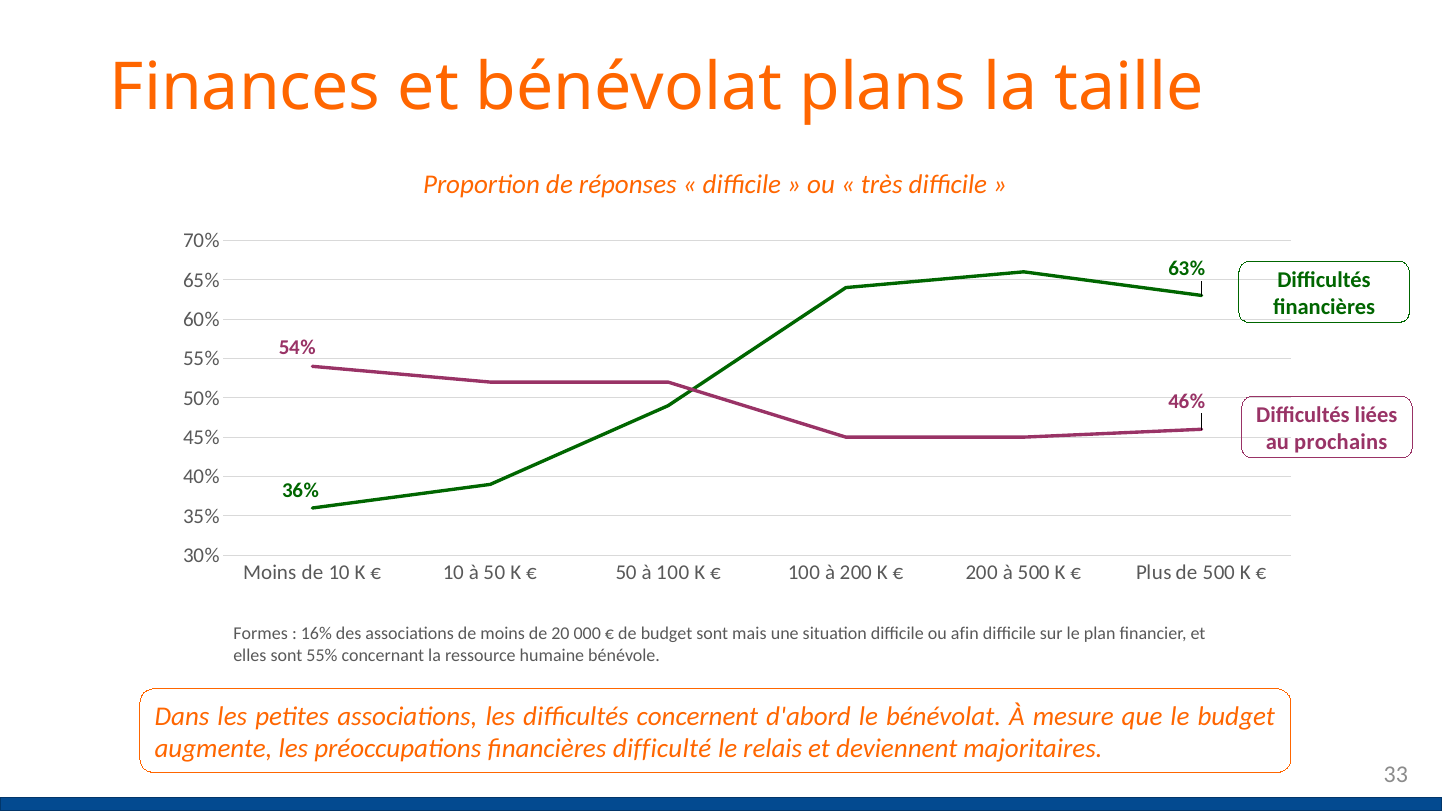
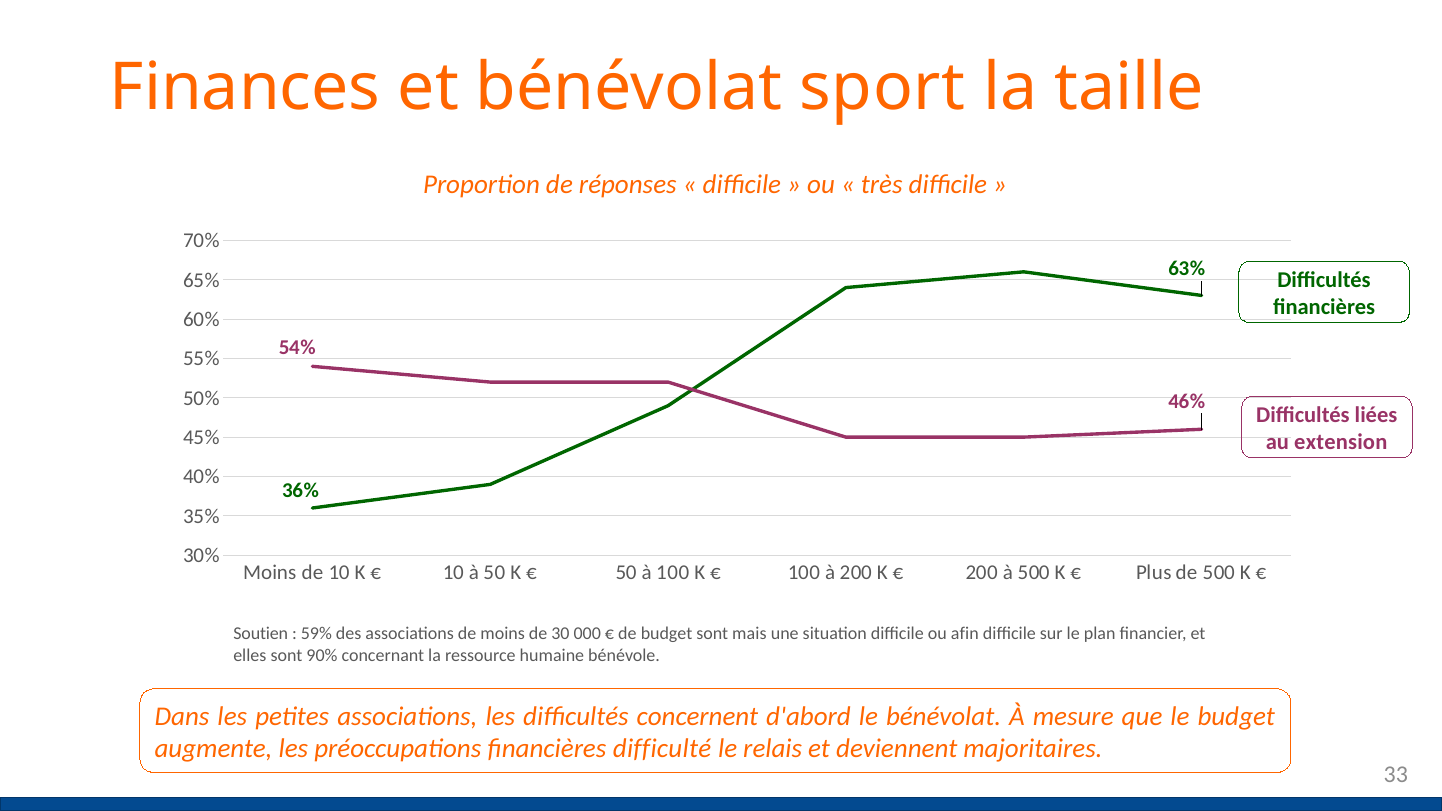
plans: plans -> sport (883, 87)
prochains: prochains -> extension (1341, 442)
Formes: Formes -> Soutien (261, 634)
16%: 16% -> 59% (316, 634)
20: 20 -> 30 (560, 634)
sont 55%: 55% -> 90% (322, 655)
